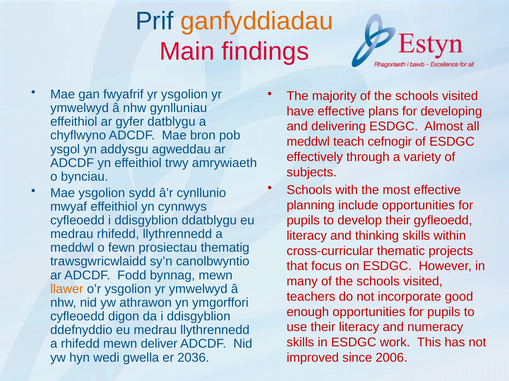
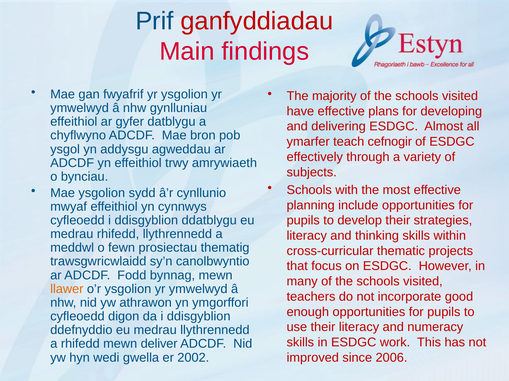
ganfyddiadau colour: orange -> red (257, 21)
meddwl: meddwl -> ymarfer (308, 142)
gyfleoedd: gyfleoedd -> strategies (443, 221)
2036: 2036 -> 2002 (193, 358)
